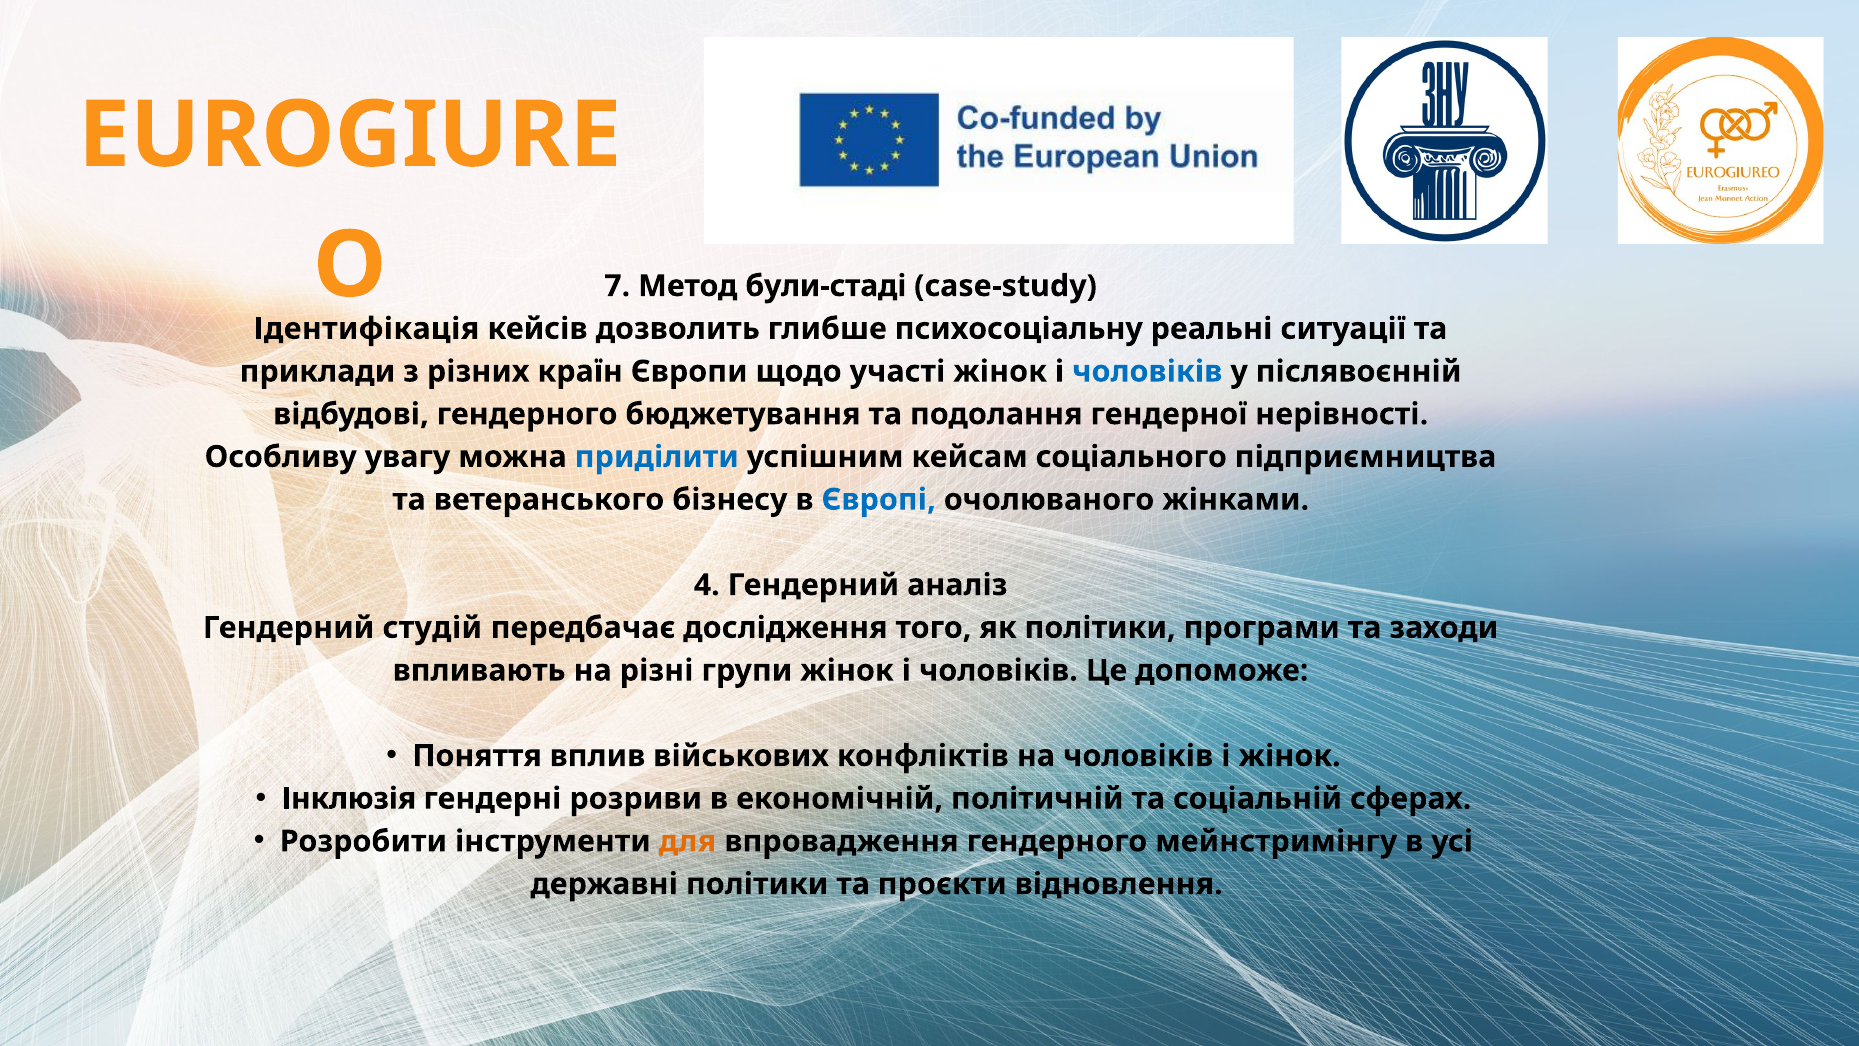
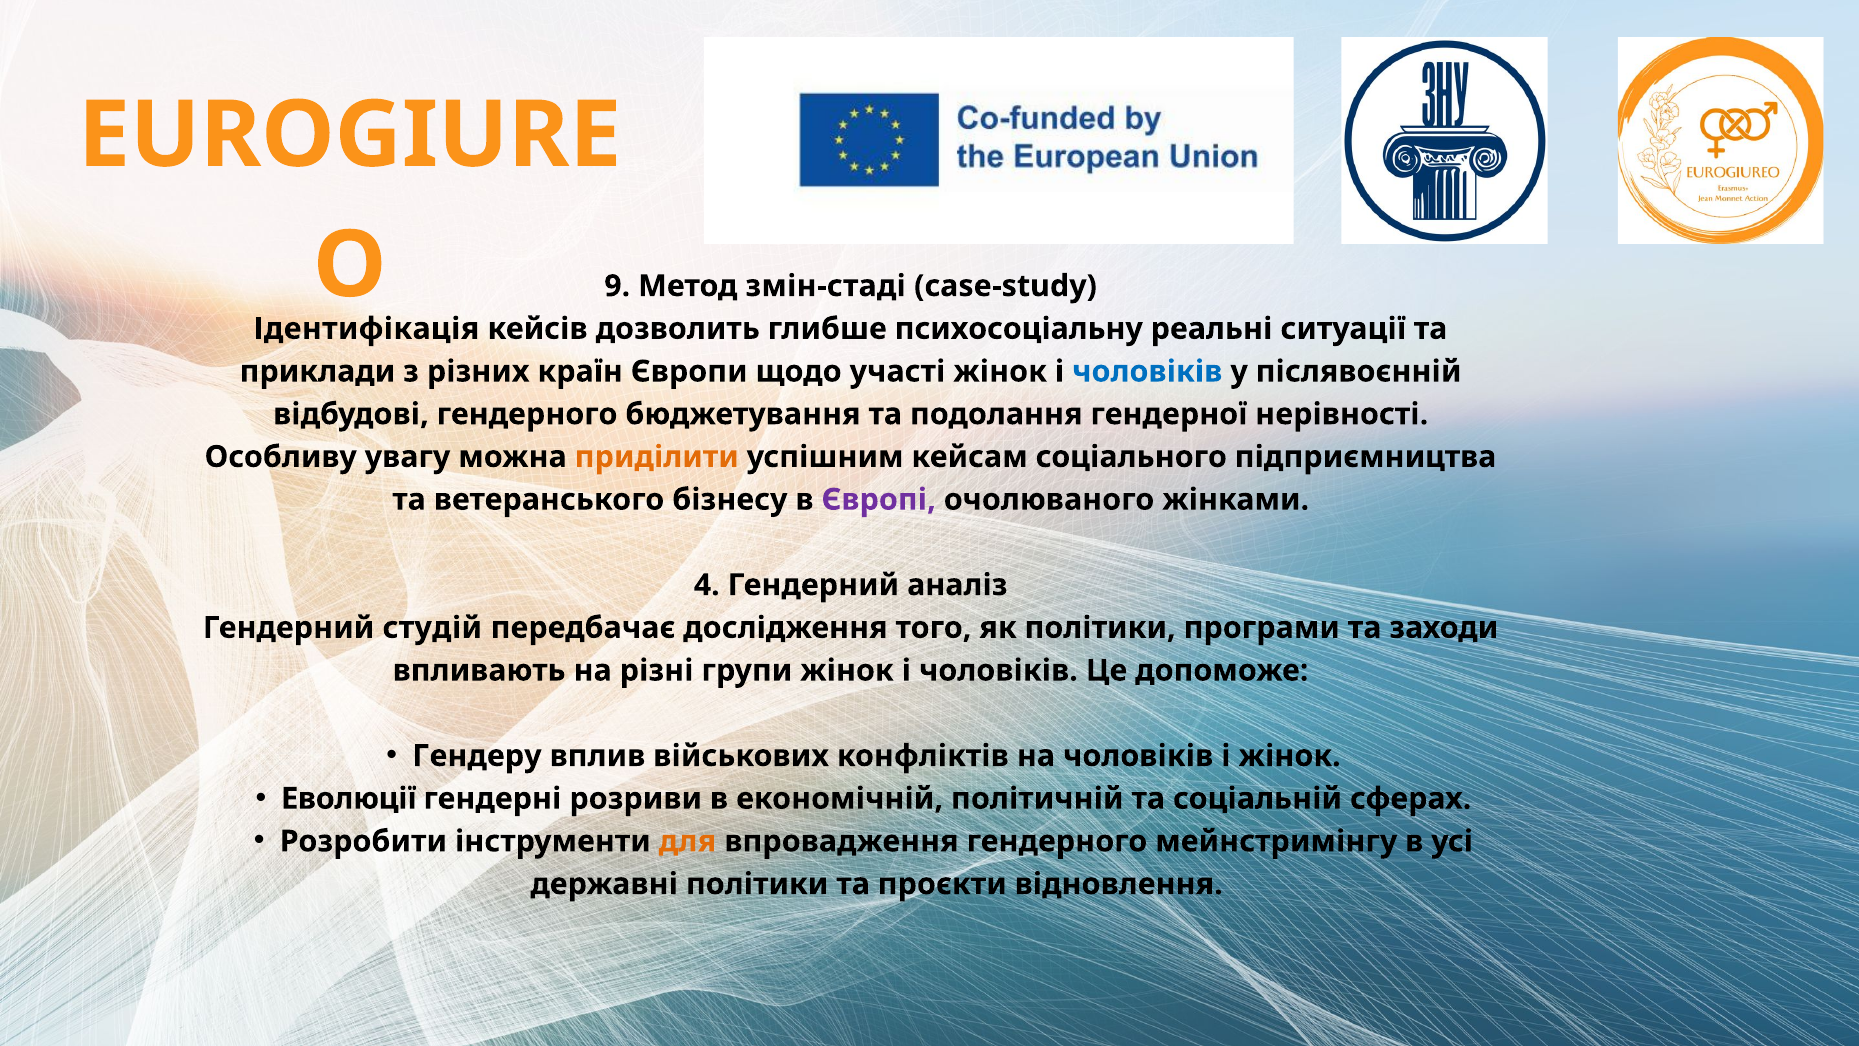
7: 7 -> 9 (617, 286)
були-стаді: були-стаді -> змін-стаді (826, 286)
приділити colour: blue -> orange (657, 457)
Європі colour: blue -> purple (879, 499)
Поняття: Поняття -> Гендеру (477, 756)
Інклюзія: Інклюзія -> Еволюції (349, 798)
